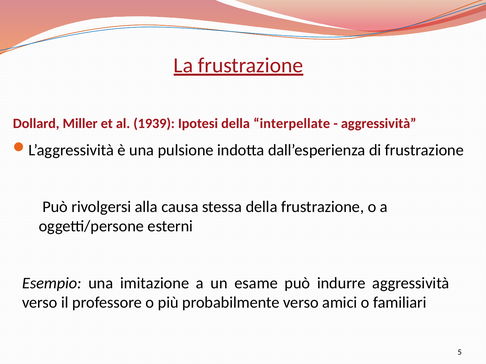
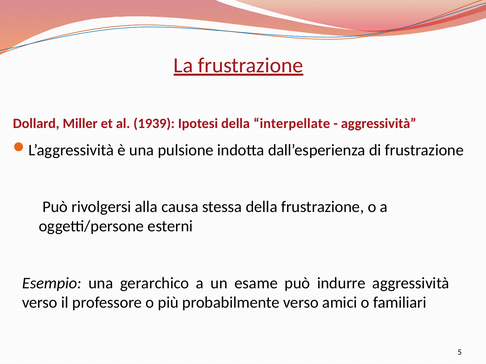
imitazione: imitazione -> gerarchico (155, 284)
